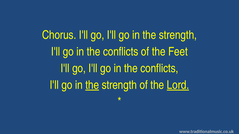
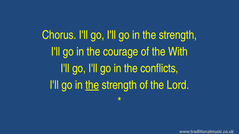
conflicts: conflicts -> courage (121, 52)
Feet: Feet -> With (178, 52)
Lord underline: present -> none (178, 85)
